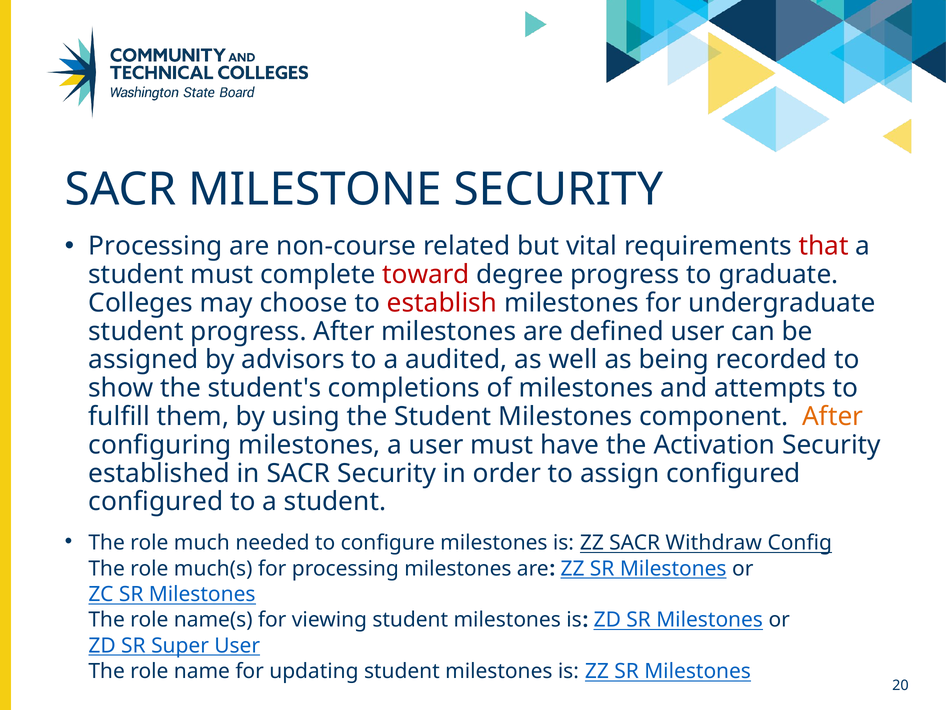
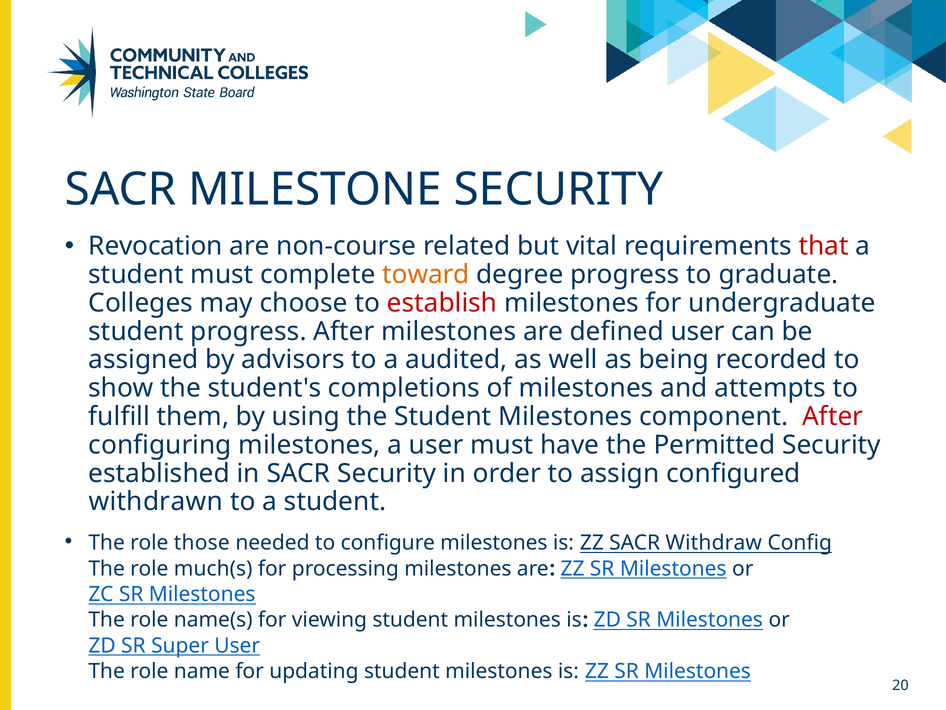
Processing: Processing -> Revocation (156, 246)
toward colour: red -> orange (426, 274)
After colour: orange -> red (833, 416)
Activation: Activation -> Permitted (715, 445)
configured: configured -> withdrawn (156, 501)
much: much -> those (202, 543)
